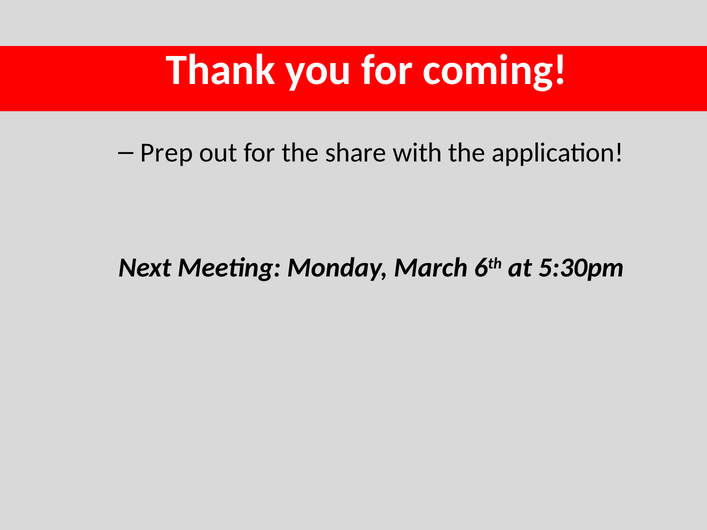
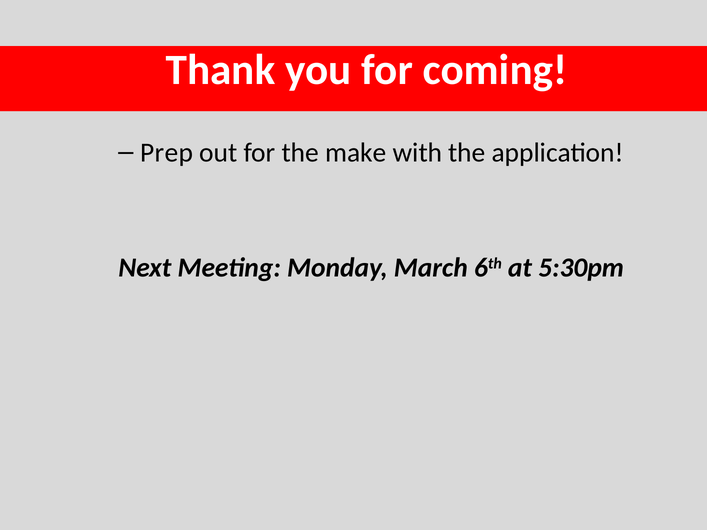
share: share -> make (356, 153)
